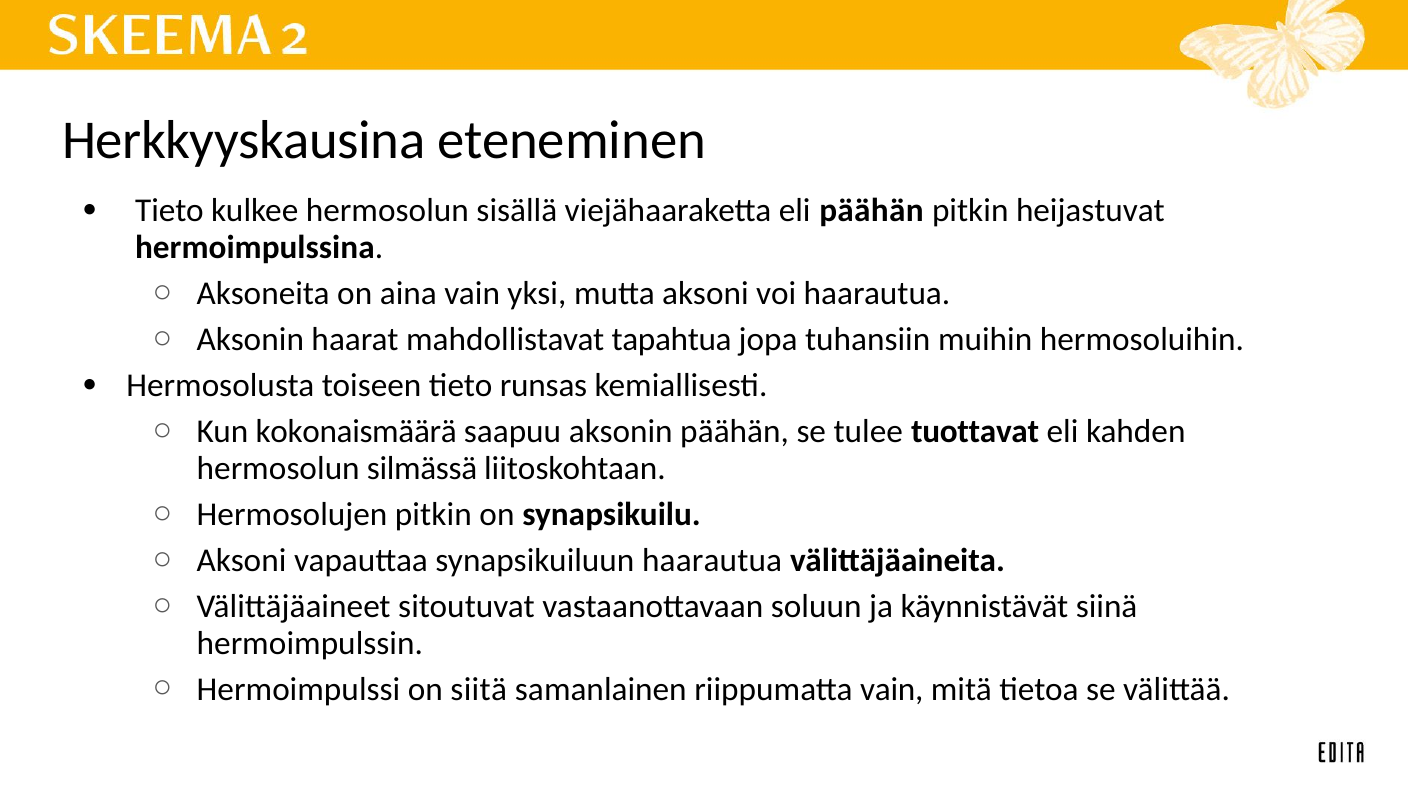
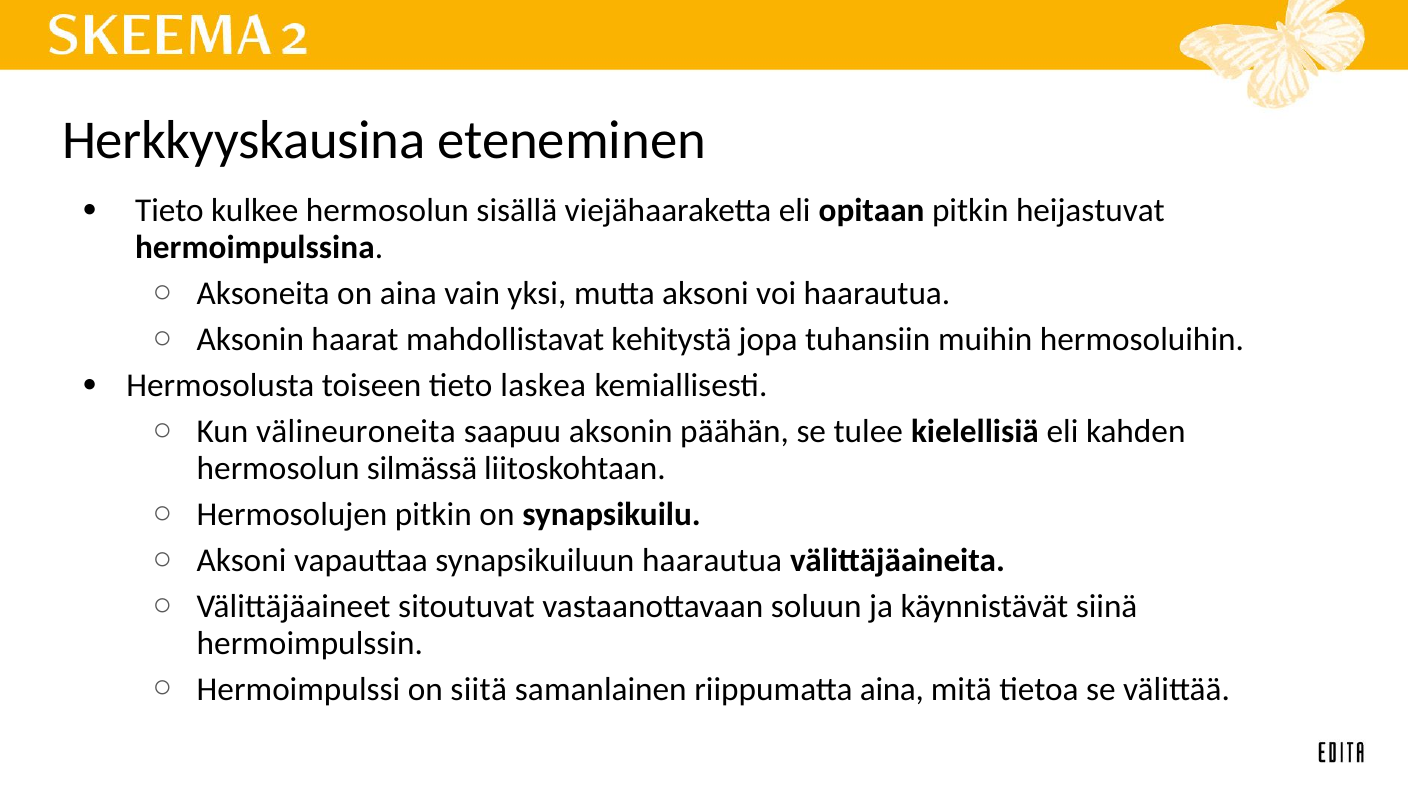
eli päähän: päähän -> opitaan (872, 211)
tapahtua: tapahtua -> kehitystä (672, 339)
runsas: runsas -> laskea (543, 385)
kokonaismäärä: kokonaismäärä -> välineuroneita (356, 432)
tuottavat: tuottavat -> kielellisiä (975, 432)
riippumatta vain: vain -> aina (892, 689)
